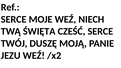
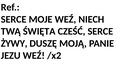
TWÓJ: TWÓJ -> ŻYWY (14, 43)
